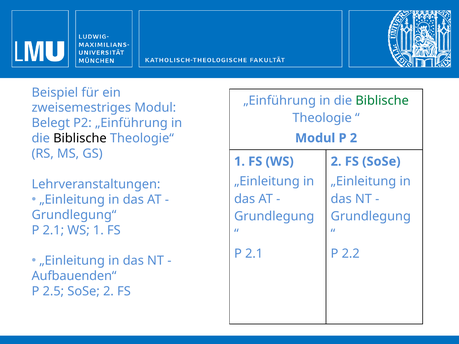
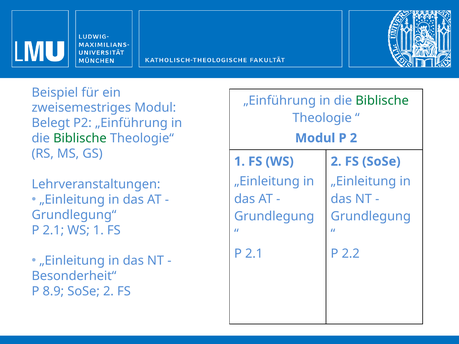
Biblische colour: black -> green (80, 138)
Aufbauenden“: Aufbauenden“ -> Besonderheit“ (74, 276)
2.5: 2.5 -> 8.9 (53, 292)
